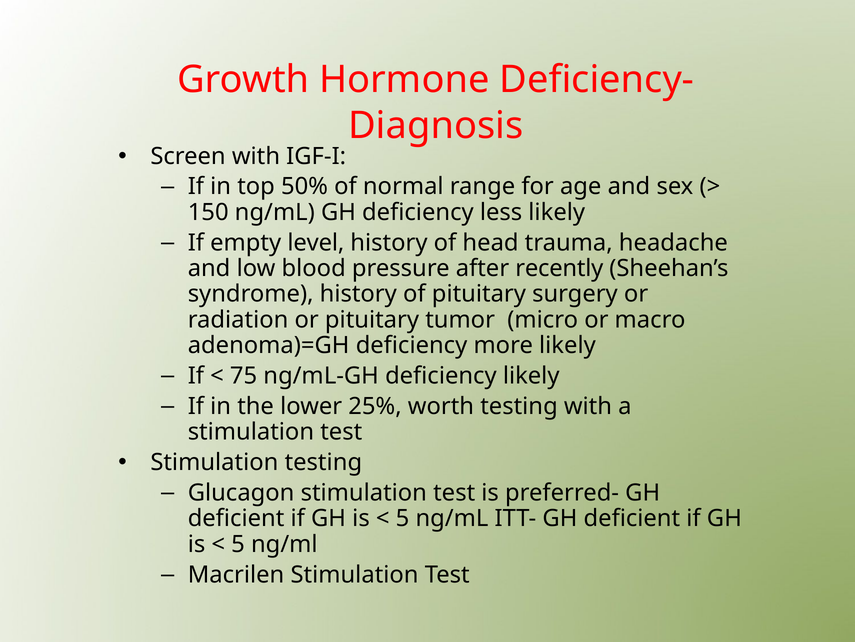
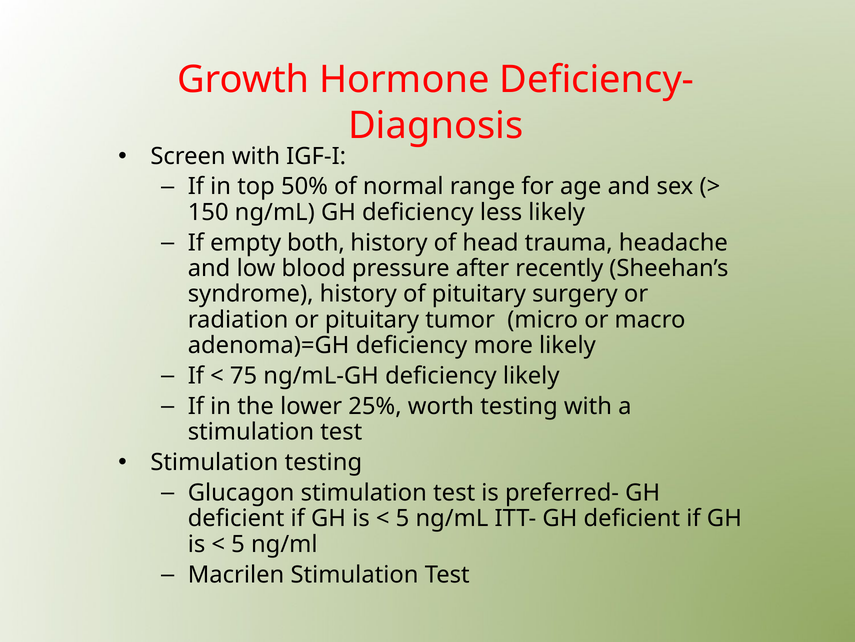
level: level -> both (316, 242)
